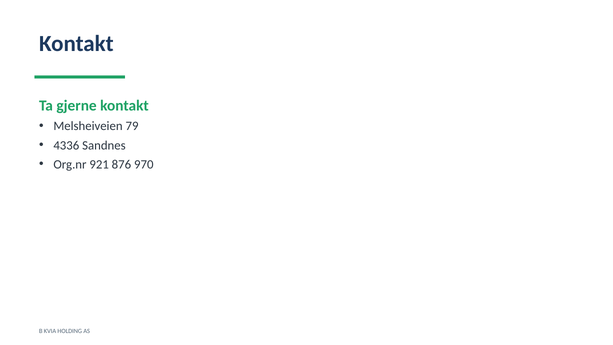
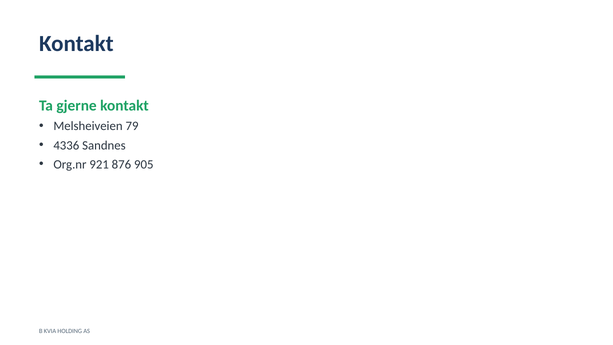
970: 970 -> 905 (144, 164)
